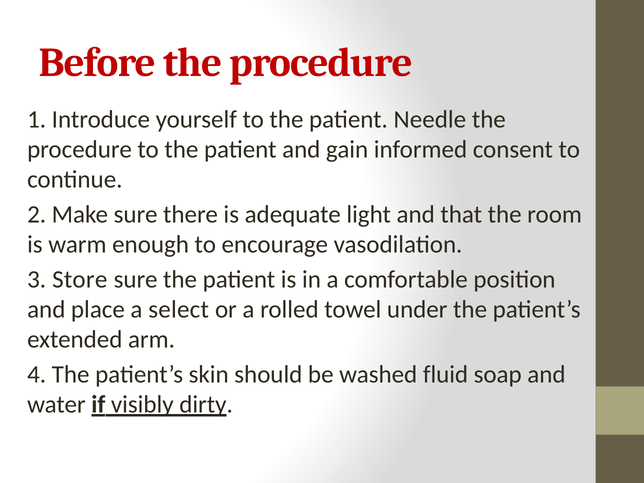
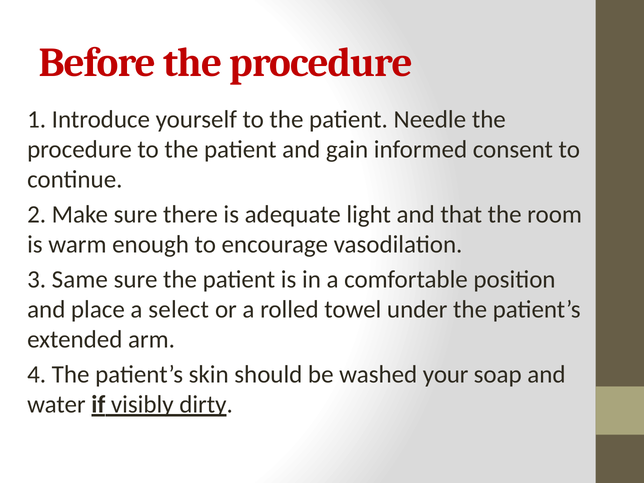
Store: Store -> Same (80, 279)
fluid: fluid -> your (446, 374)
